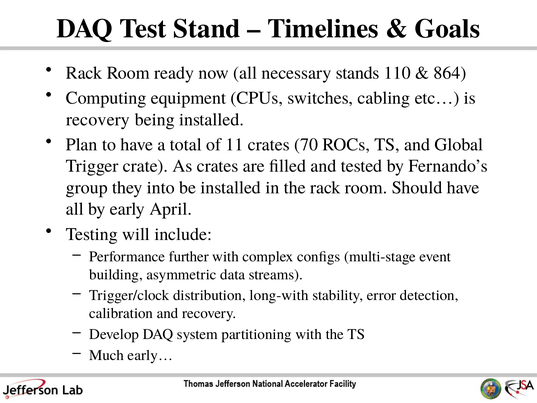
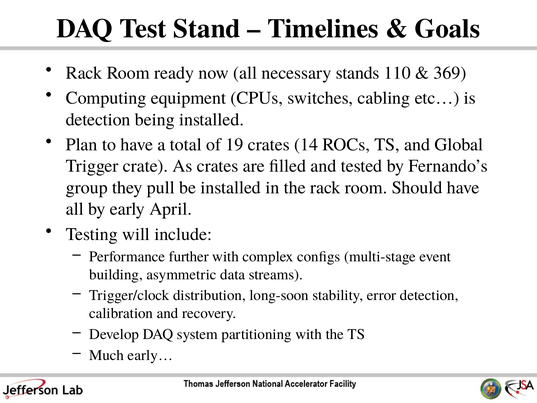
864: 864 -> 369 (450, 73)
recovery: recovery -> detection (98, 119)
11: 11 -> 19 (235, 144)
70: 70 -> 14 (306, 144)
into: into -> pull (161, 187)
long-with: long-with -> long-soon (279, 295)
